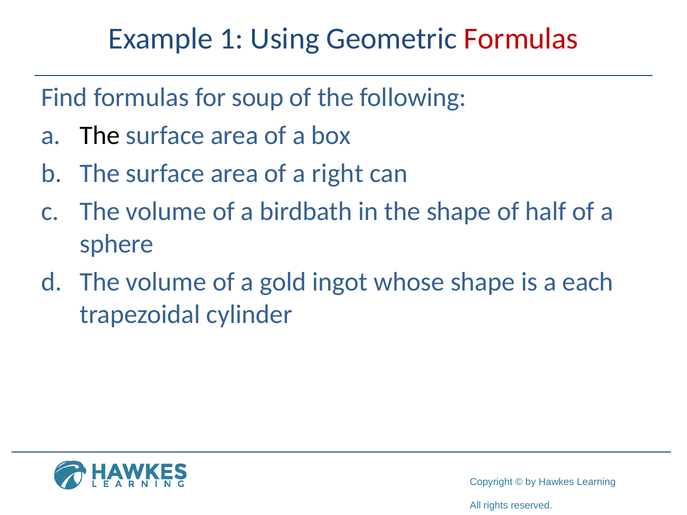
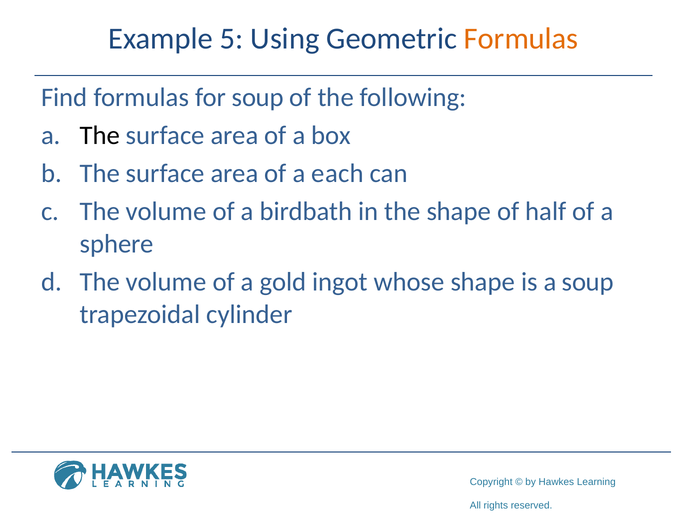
1: 1 -> 5 (232, 39)
Formulas colour: red -> orange (521, 39)
right: right -> each (338, 173)
a each: each -> soup (588, 282)
